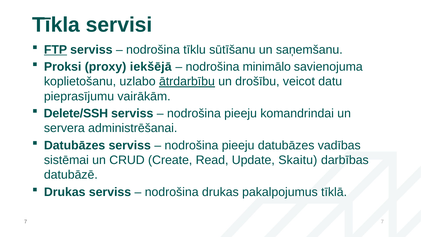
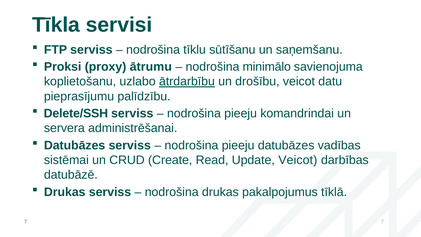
FTP underline: present -> none (56, 50)
iekšējā: iekšējā -> ātrumu (151, 67)
vairākām: vairākām -> palīdzību (144, 96)
Update Skaitu: Skaitu -> Veicot (298, 160)
